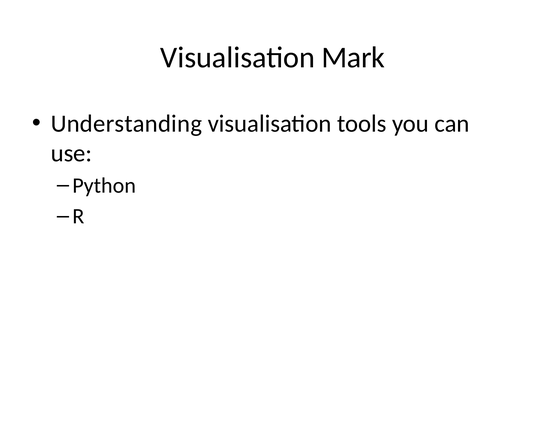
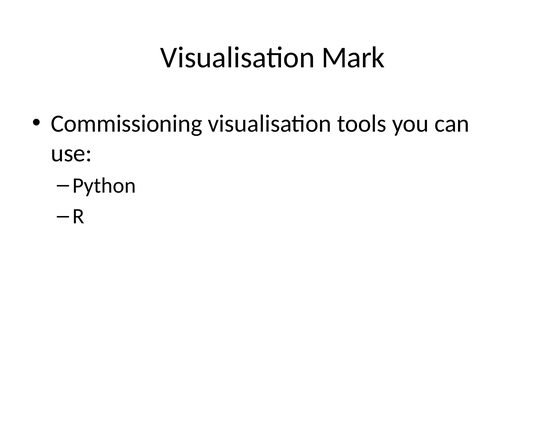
Understanding: Understanding -> Commissioning (127, 123)
